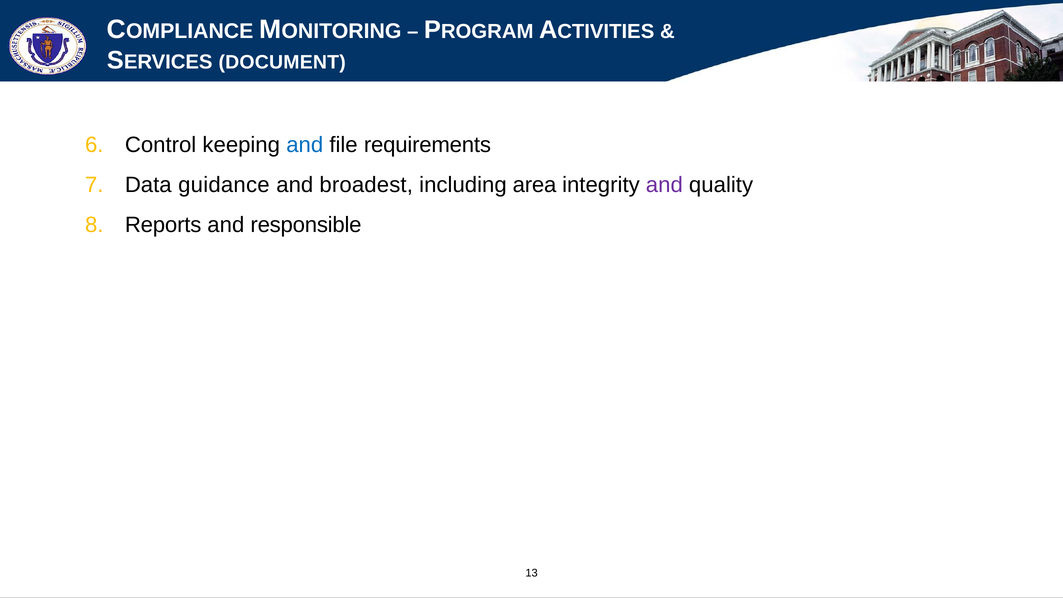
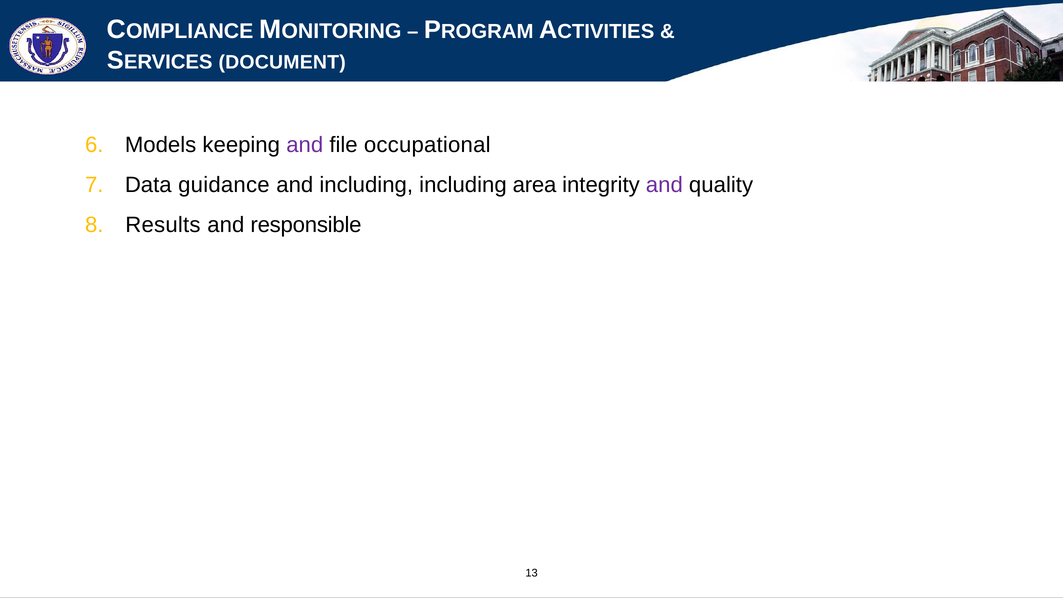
Control: Control -> Models (161, 145)
and colour: blue -> purple (305, 145)
requirements: requirements -> occupational (427, 145)
and broadest: broadest -> including (366, 185)
Reports: Reports -> Results (163, 225)
